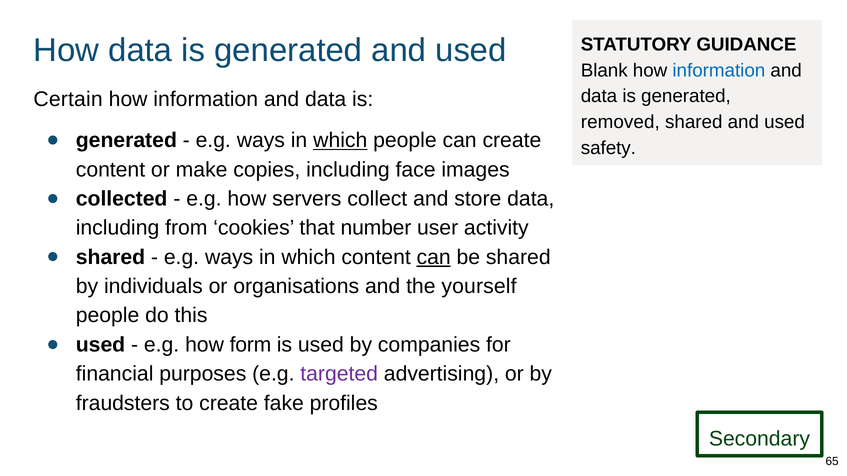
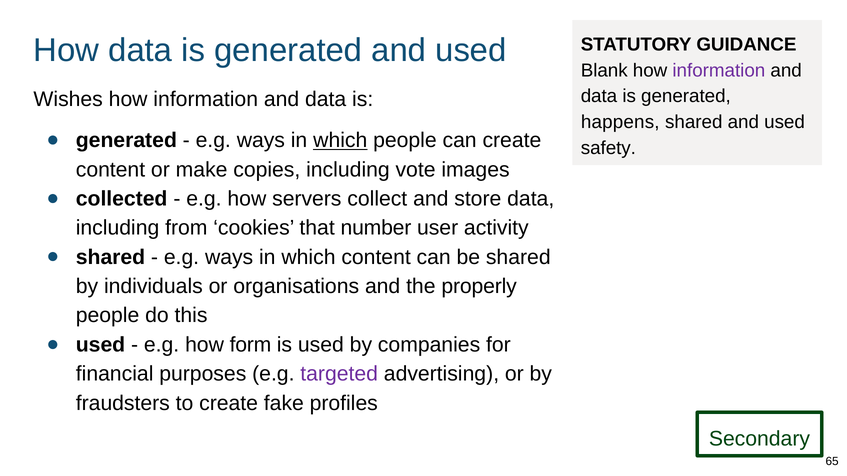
information colour: blue -> purple (719, 70)
Certain: Certain -> Wishes (68, 100)
removed: removed -> happens (620, 122)
face: face -> vote (416, 170)
can underline: present -> none (434, 257)
yourself: yourself -> properly (479, 287)
